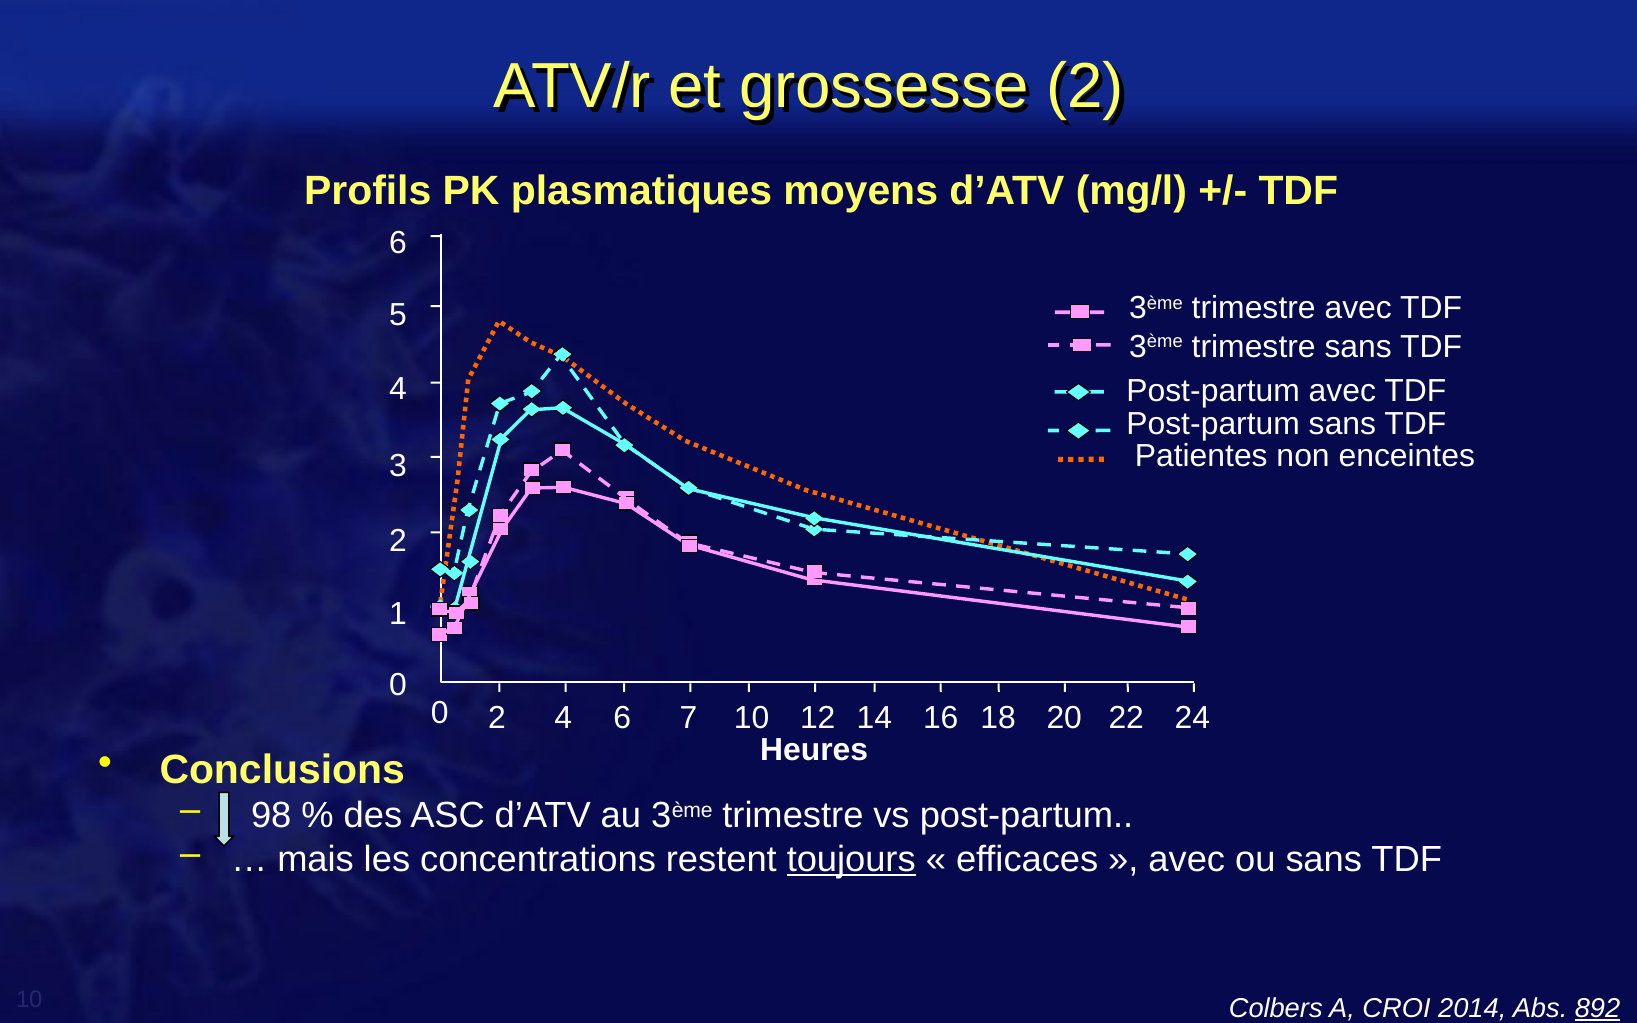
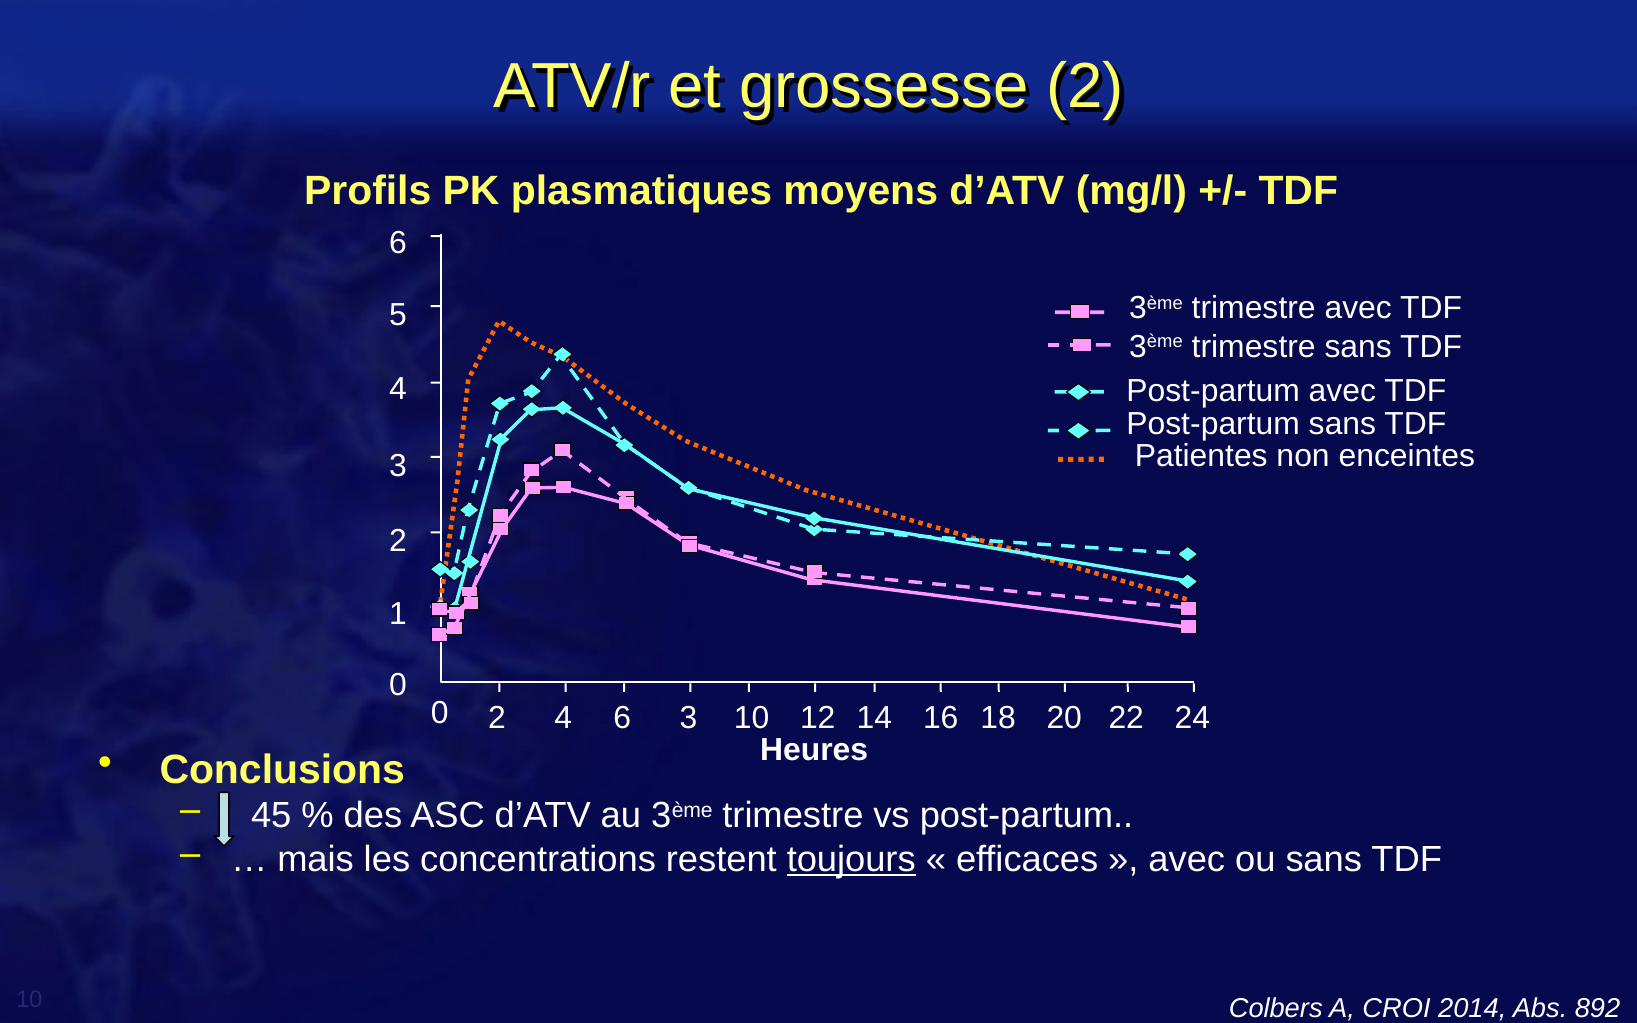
4 7: 7 -> 3 (688, 718)
98: 98 -> 45 (271, 816)
892 underline: present -> none (1598, 1008)
